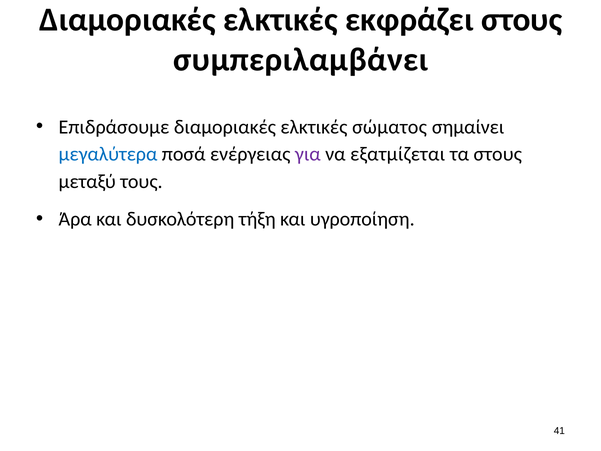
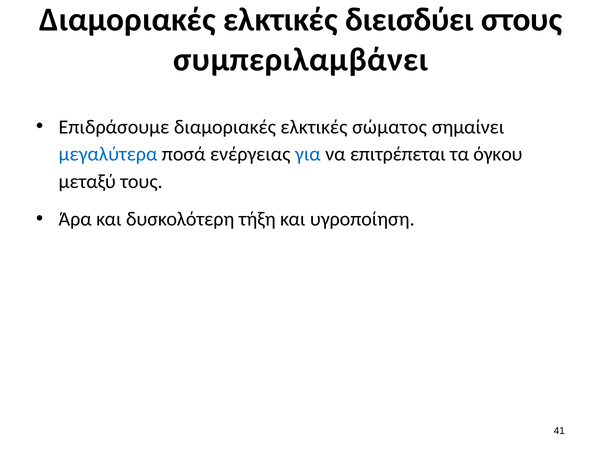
εκφράζει: εκφράζει -> διεισδύει (410, 20)
για colour: purple -> blue (308, 154)
εξατμίζεται: εξατμίζεται -> επιτρέπεται (398, 154)
τα στους: στους -> όγκου (498, 154)
